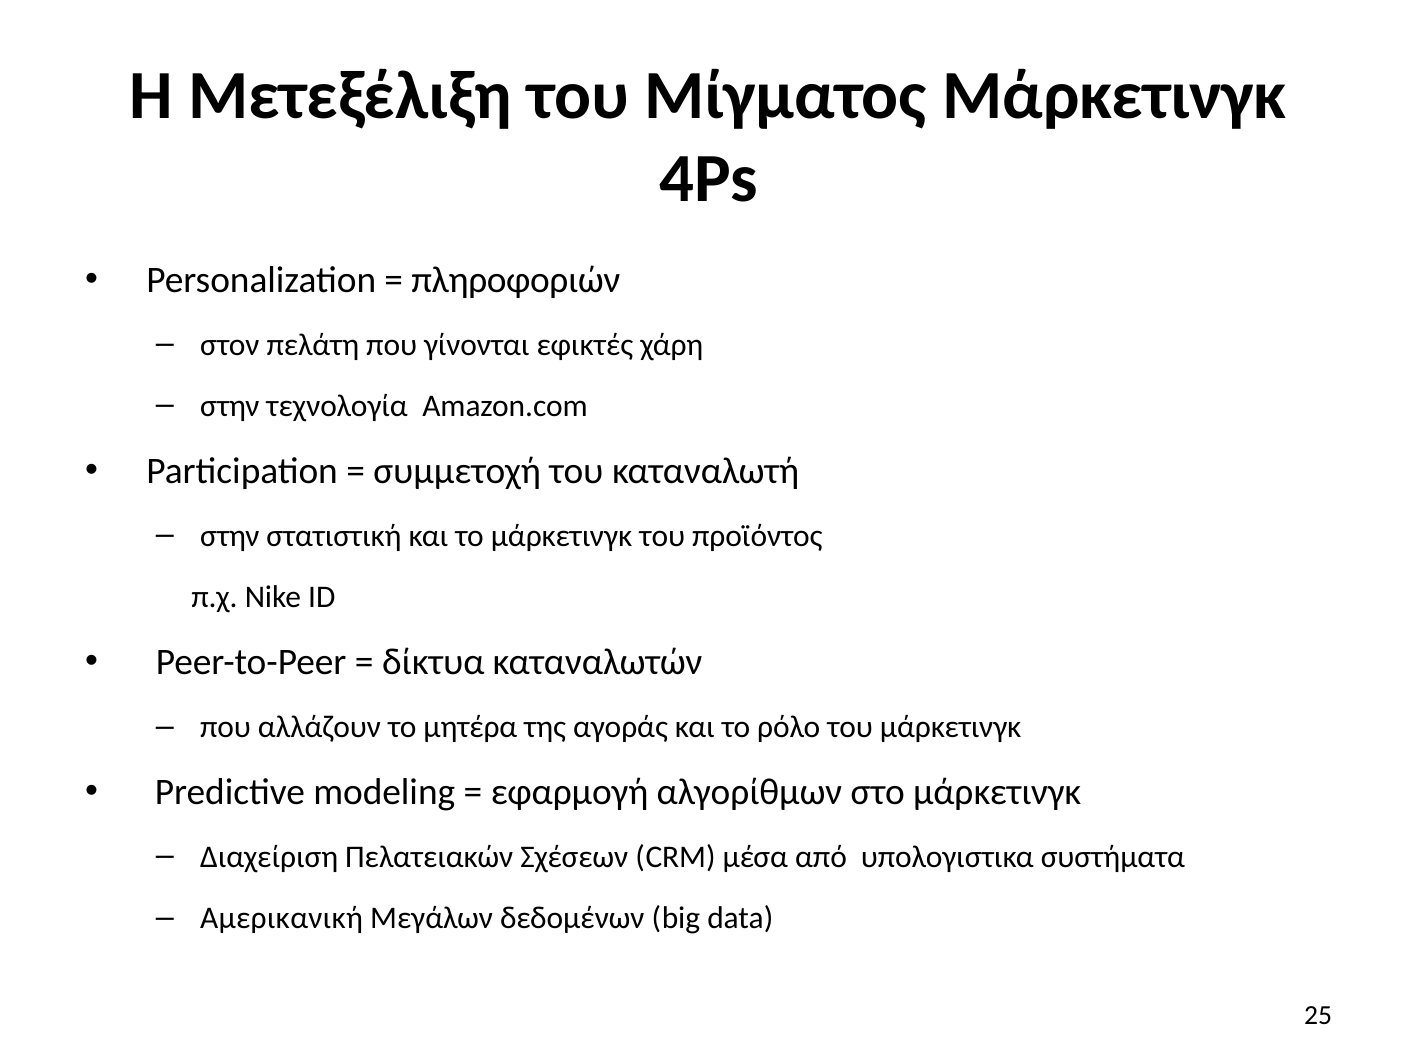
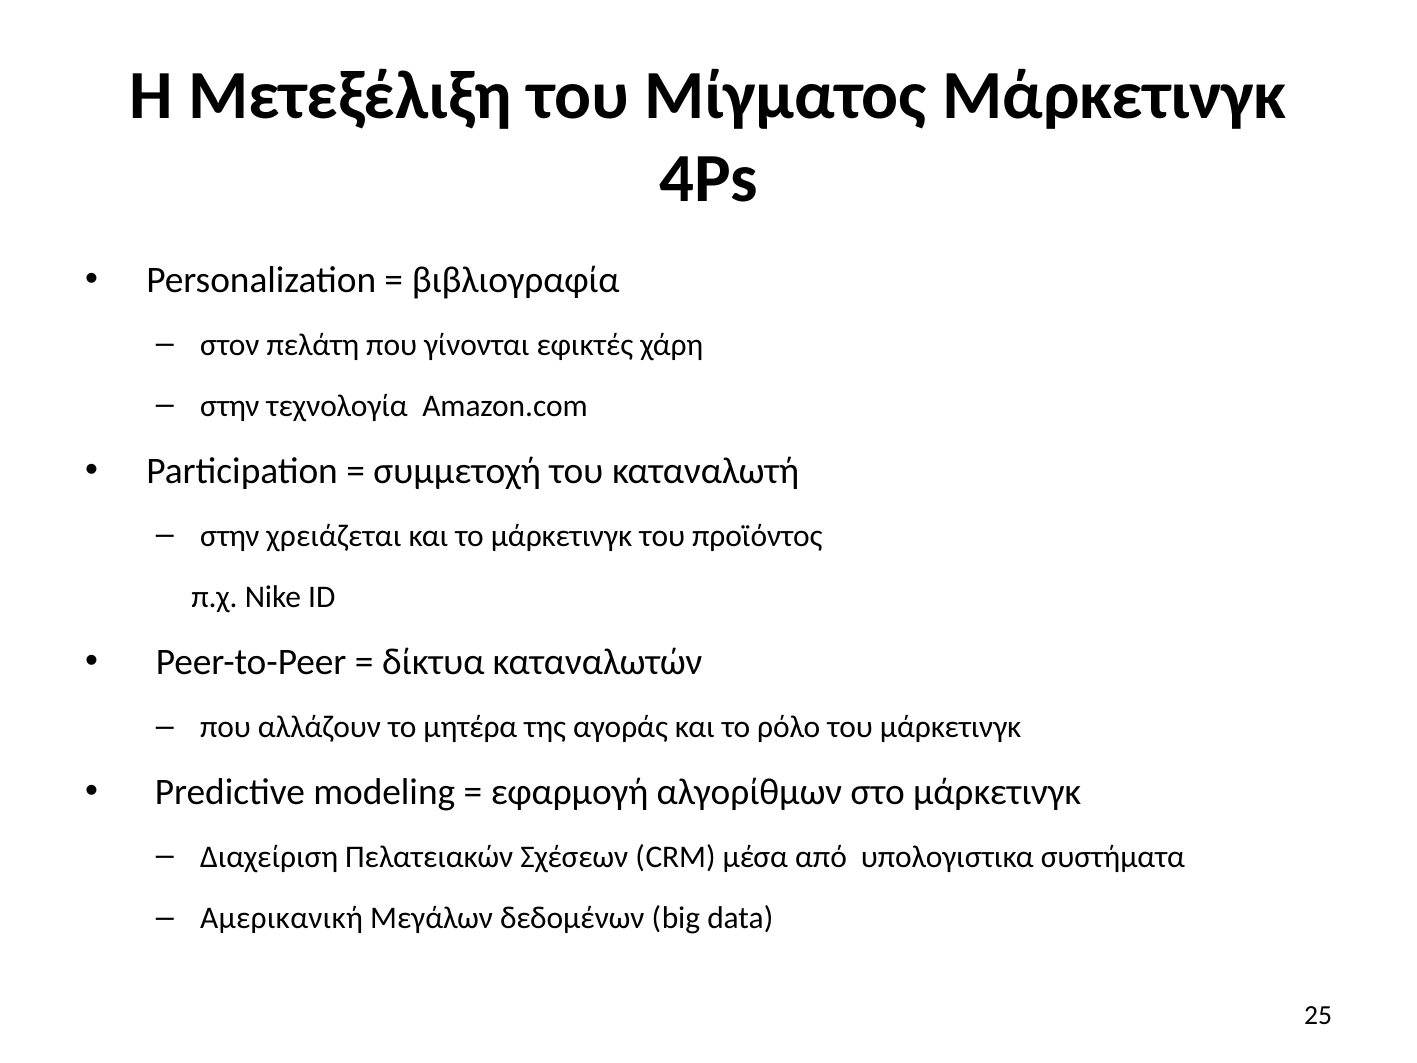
πληροφοριών: πληροφοριών -> βιβλιογραφία (516, 280)
στατιστική: στατιστική -> χρειάζεται (334, 536)
